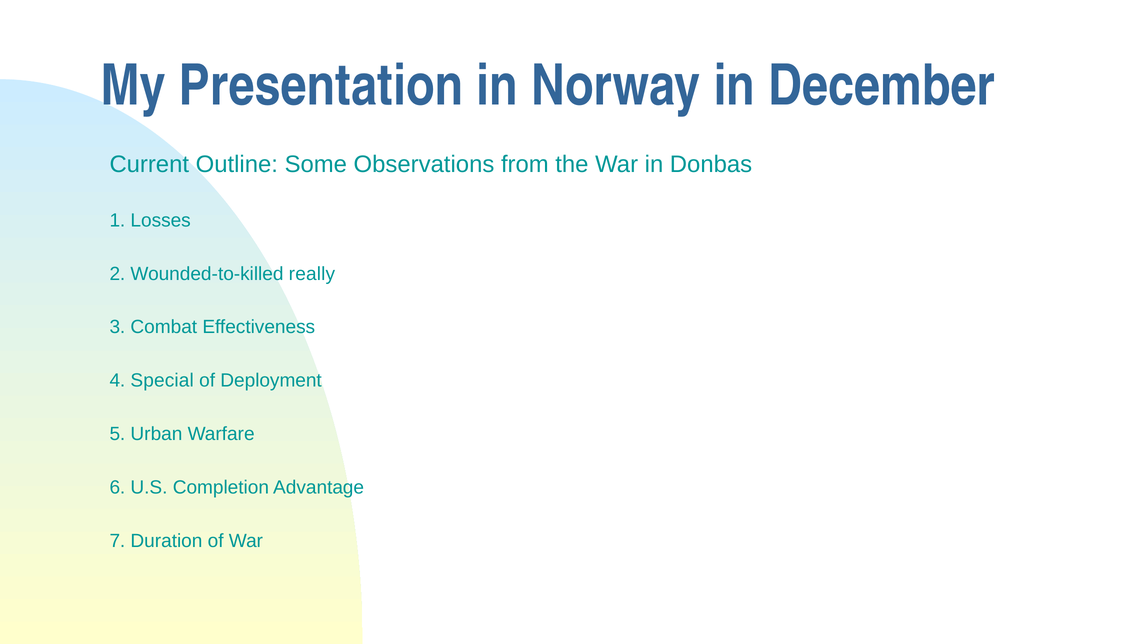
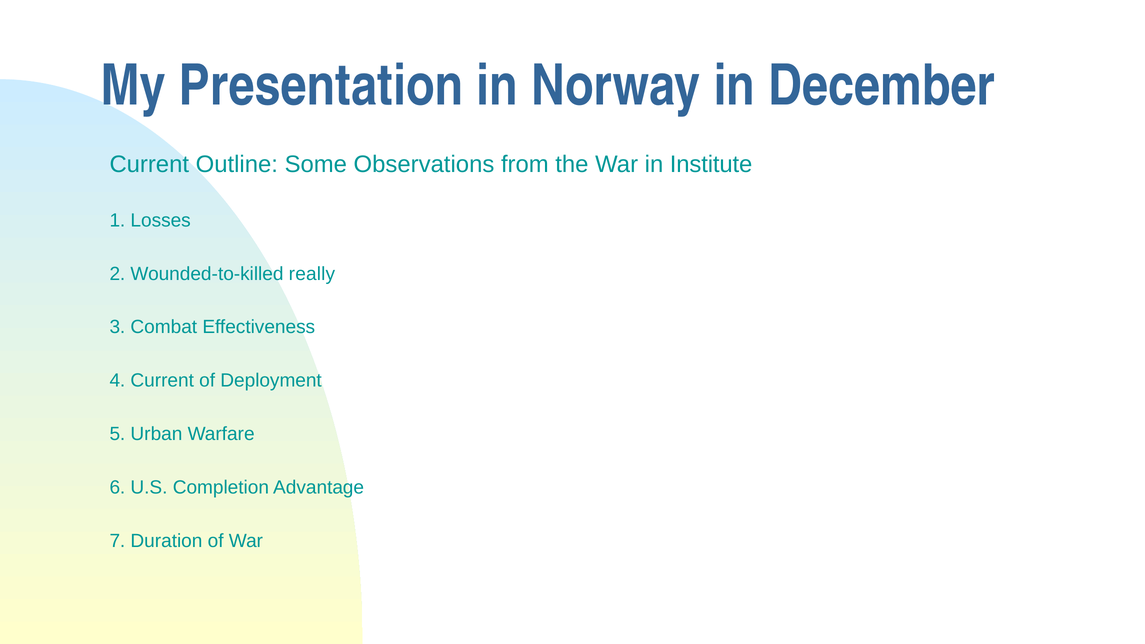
Donbas: Donbas -> Institute (711, 164)
4 Special: Special -> Current (162, 381)
